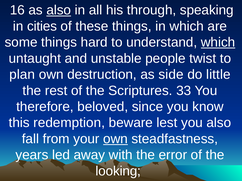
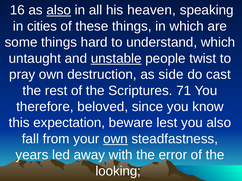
through: through -> heaven (152, 10)
which underline: present -> none (218, 42)
unstable underline: none -> present (116, 59)
plan: plan -> pray (22, 75)
little: little -> cast (218, 75)
33: 33 -> 71 (184, 91)
redemption: redemption -> expectation (69, 123)
